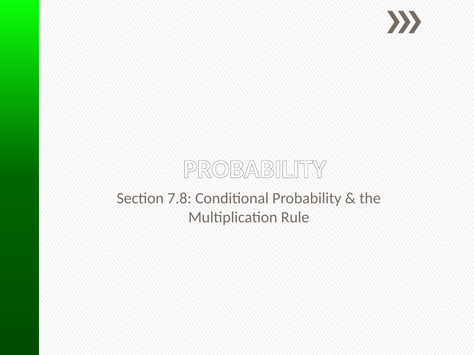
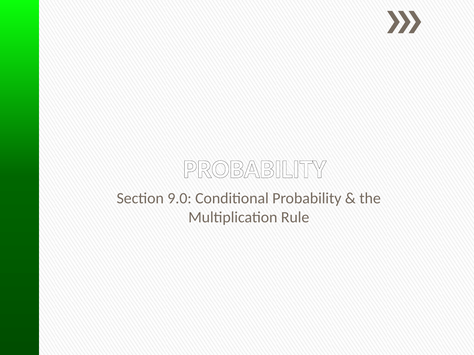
7.8: 7.8 -> 9.0 (180, 199)
